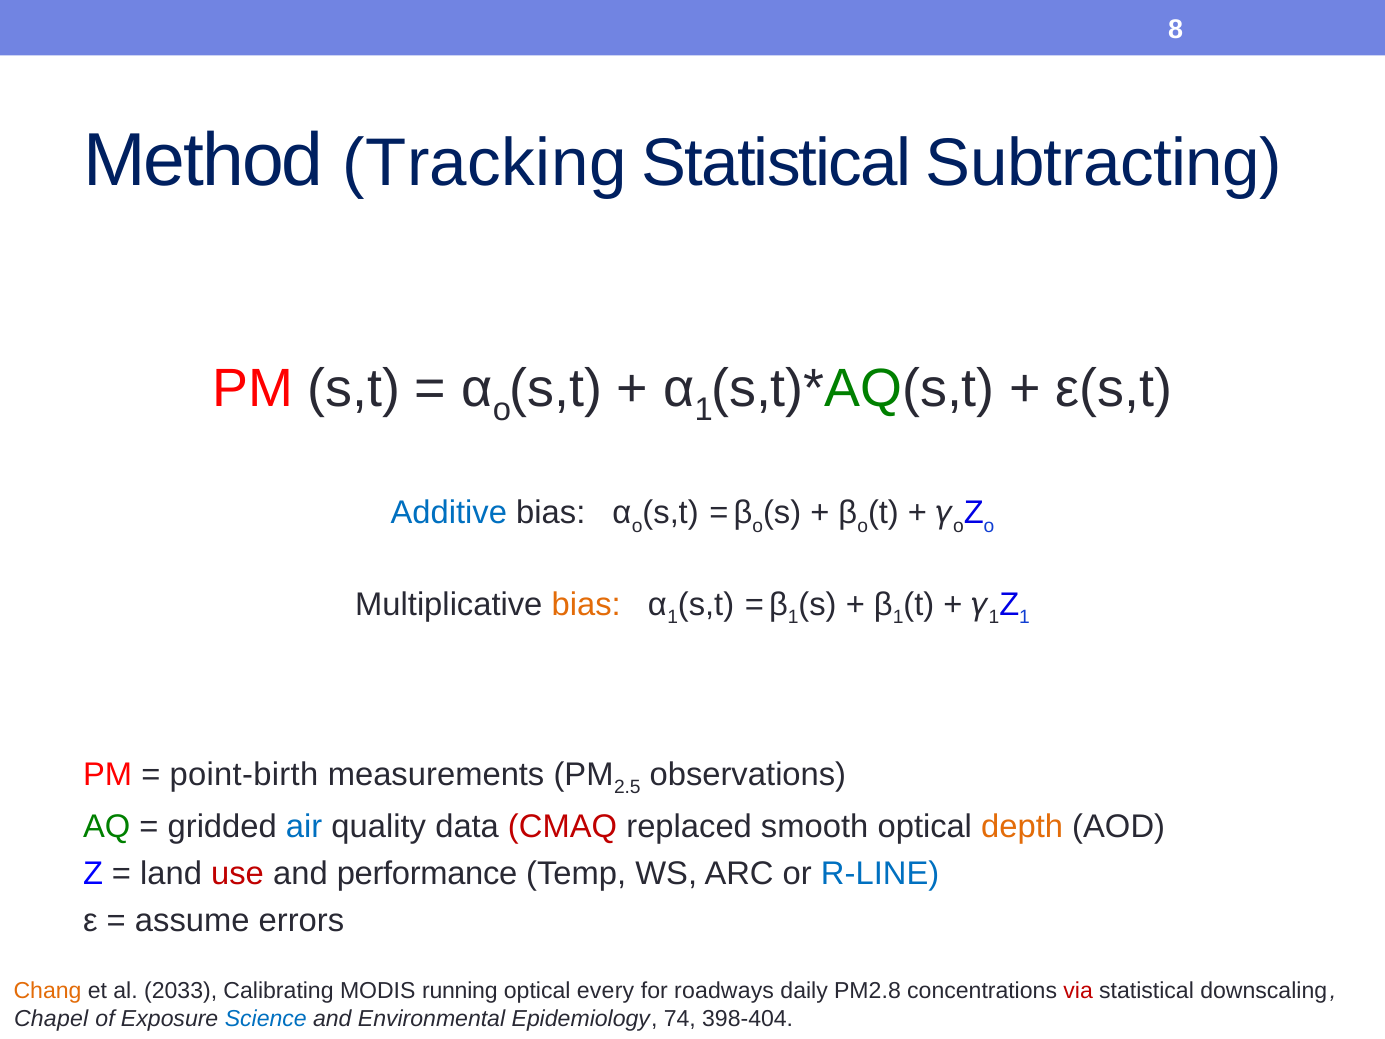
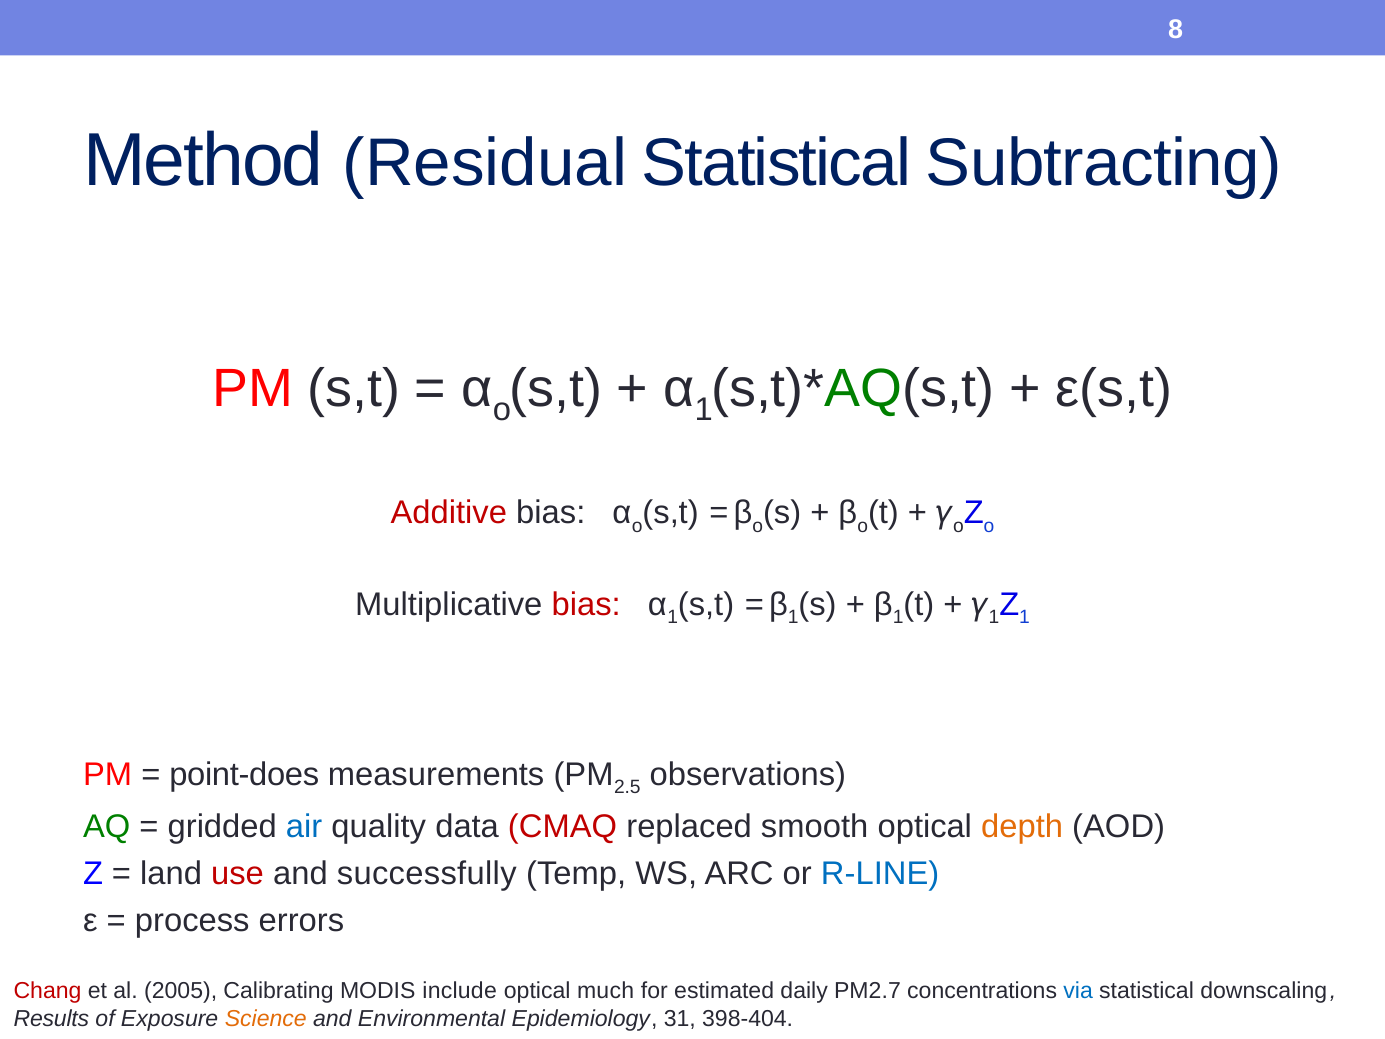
Tracking: Tracking -> Residual (485, 164)
Additive colour: blue -> red (449, 513)
bias colour: orange -> red (586, 605)
point-birth: point-birth -> point-does (244, 774)
performance: performance -> successfully (427, 874)
assume: assume -> process (192, 921)
Chang colour: orange -> red (48, 991)
2033: 2033 -> 2005 (181, 991)
running: running -> include (460, 991)
every: every -> much (606, 991)
roadways: roadways -> estimated (724, 991)
PM2.8: PM2.8 -> PM2.7 (867, 991)
via colour: red -> blue (1078, 991)
Chapel: Chapel -> Results (51, 1018)
Science colour: blue -> orange (266, 1018)
74: 74 -> 31 (680, 1018)
